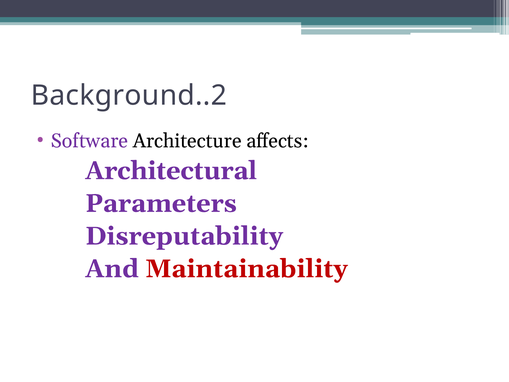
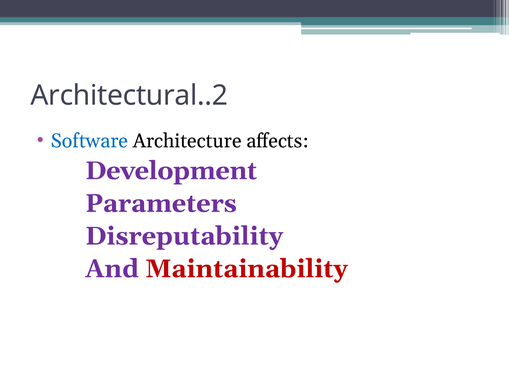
Background..2: Background..2 -> Architectural..2 (129, 95)
Software colour: purple -> blue (89, 141)
Architectural: Architectural -> Development (171, 171)
